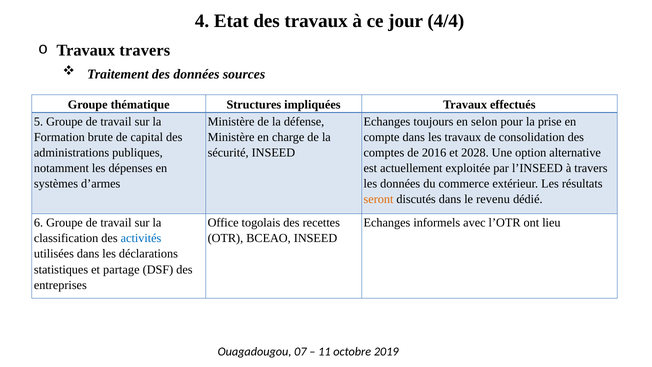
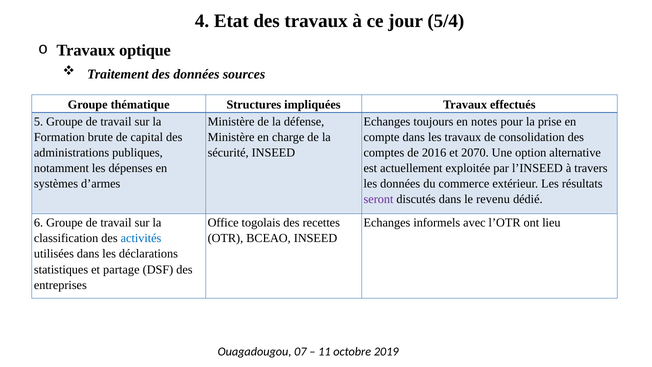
4/4: 4/4 -> 5/4 (446, 21)
Travaux travers: travers -> optique (145, 50)
selon: selon -> notes (484, 121)
2028: 2028 -> 2070 (475, 153)
seront colour: orange -> purple (378, 199)
